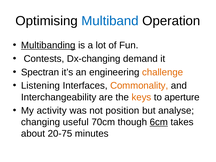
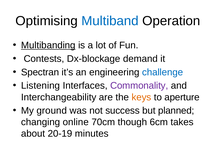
Dx-changing: Dx-changing -> Dx-blockage (94, 59)
challenge colour: orange -> blue (163, 72)
Commonality colour: orange -> purple (139, 86)
activity: activity -> ground (52, 111)
position: position -> success (123, 111)
analyse: analyse -> planned (176, 111)
useful: useful -> online (76, 122)
6cm underline: present -> none (159, 122)
20-75: 20-75 -> 20-19 (60, 134)
